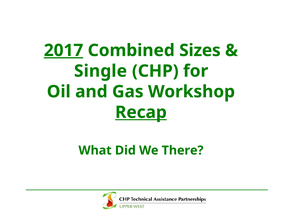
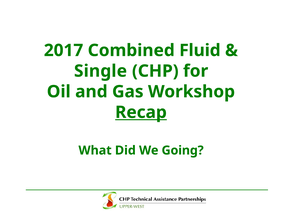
2017 underline: present -> none (64, 51)
Sizes: Sizes -> Fluid (200, 51)
There: There -> Going (183, 151)
